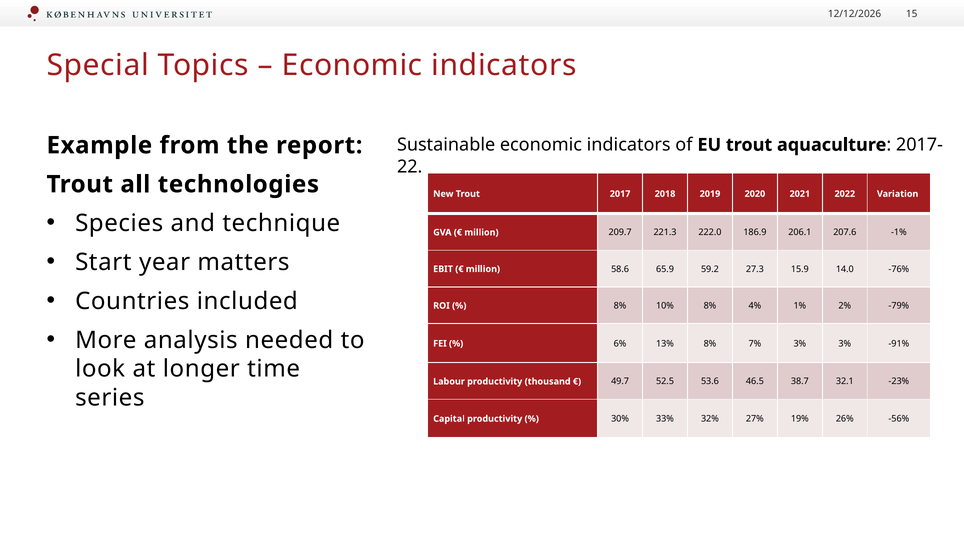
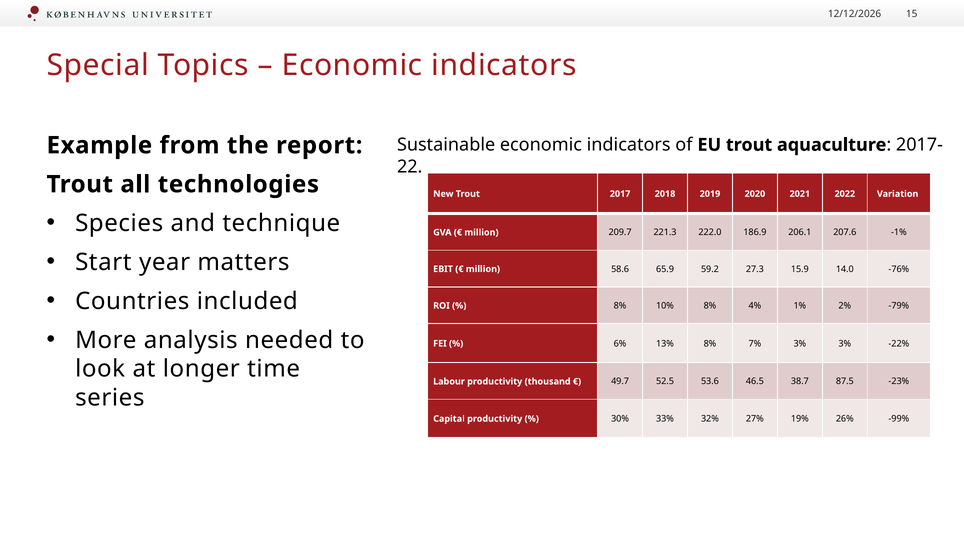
-91%: -91% -> -22% (899, 344)
32.1: 32.1 -> 87.5 (845, 382)
-56%: -56% -> -99% (899, 419)
